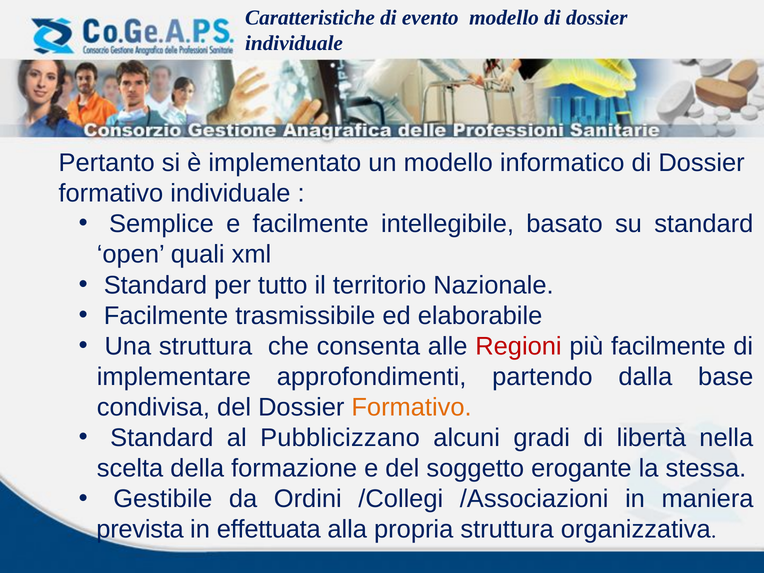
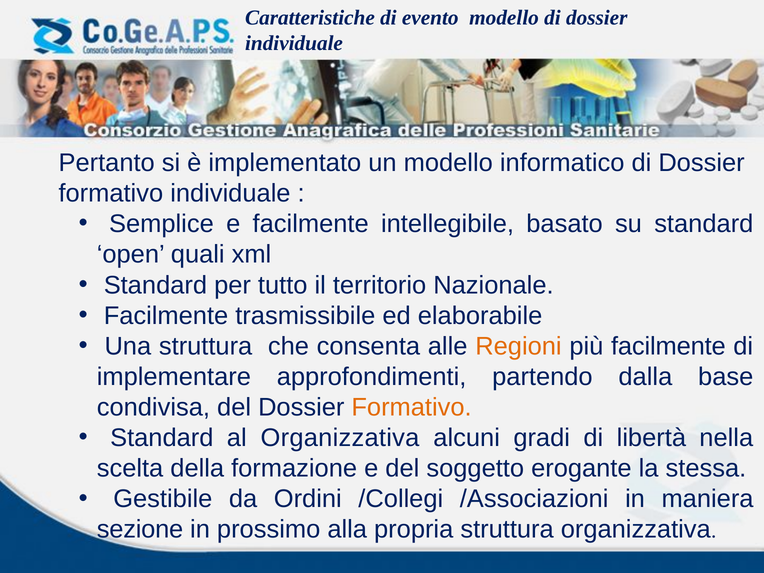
Regioni colour: red -> orange (518, 346)
al Pubblicizzano: Pubblicizzano -> Organizzativa (340, 438)
prevista: prevista -> sezione (140, 530)
effettuata: effettuata -> prossimo (269, 530)
